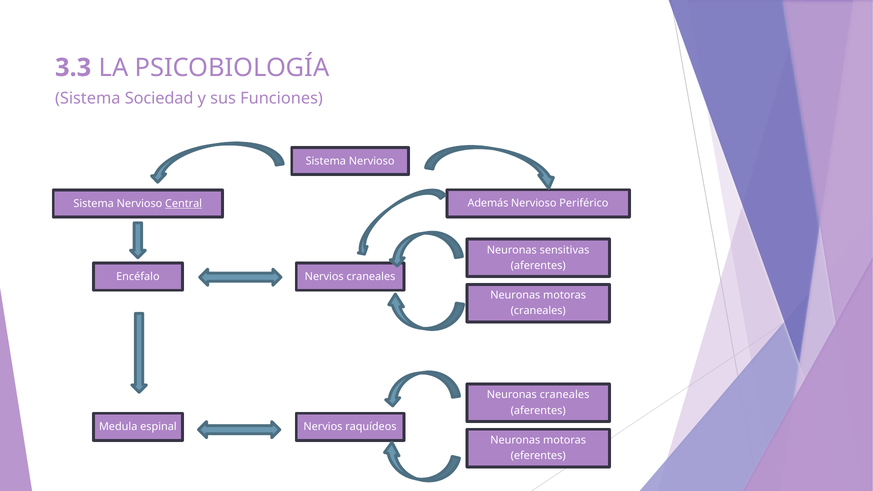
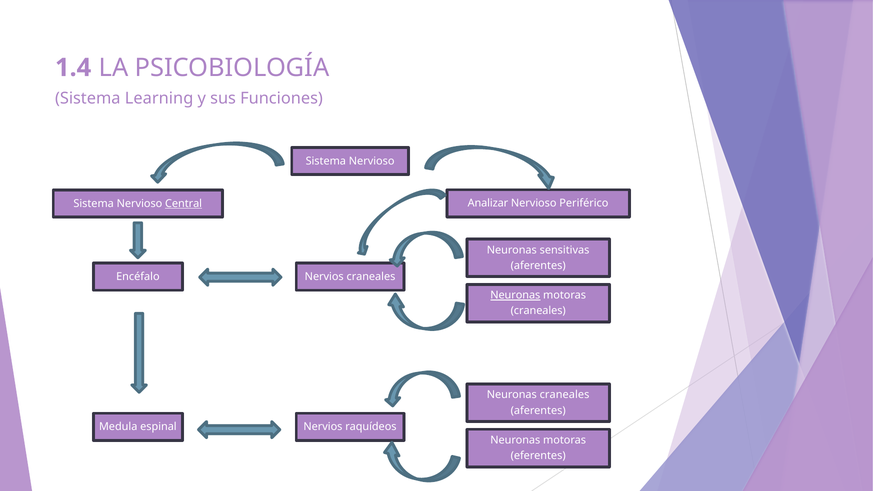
3.3: 3.3 -> 1.4 (73, 68)
Sociedad: Sociedad -> Learning (159, 98)
Además: Además -> Analizar (488, 203)
Neuronas underline: none -> present (515, 295)
